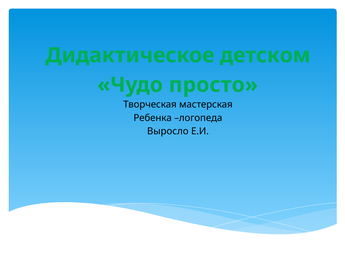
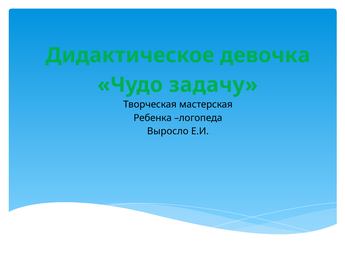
детском: детском -> девочка (265, 55)
просто: просто -> задачу (213, 85)
